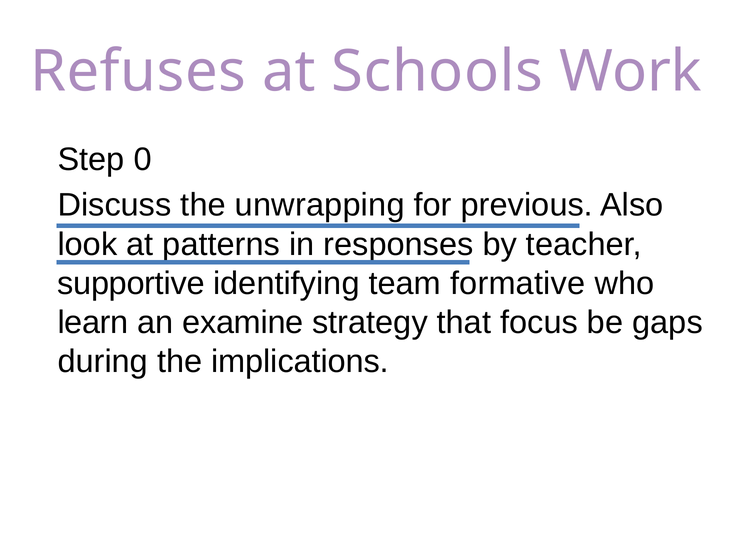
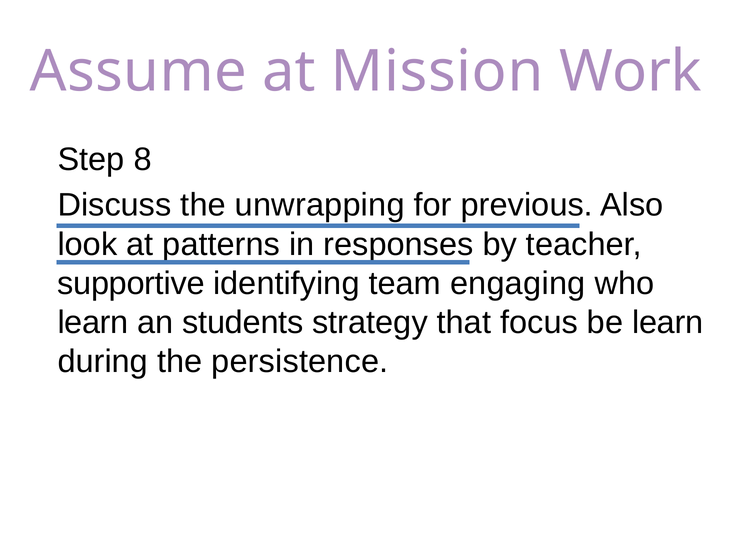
Refuses: Refuses -> Assume (138, 72)
Schools: Schools -> Mission (437, 72)
0: 0 -> 8 (143, 160)
formative: formative -> engaging (518, 283)
examine: examine -> students (243, 322)
be gaps: gaps -> learn (668, 322)
implications: implications -> persistence (300, 361)
